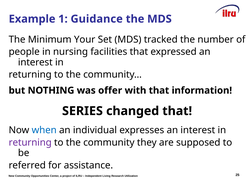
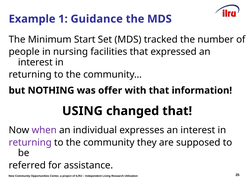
Your: Your -> Start (85, 39)
SERIES: SERIES -> USING (82, 111)
when colour: blue -> purple (44, 130)
